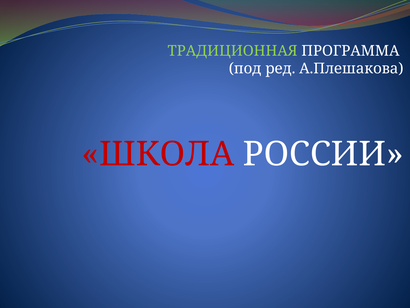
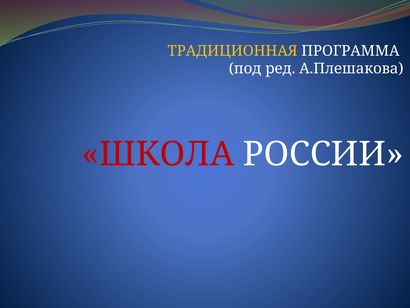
ТРАДИЦИОННАЯ colour: light green -> yellow (233, 51)
